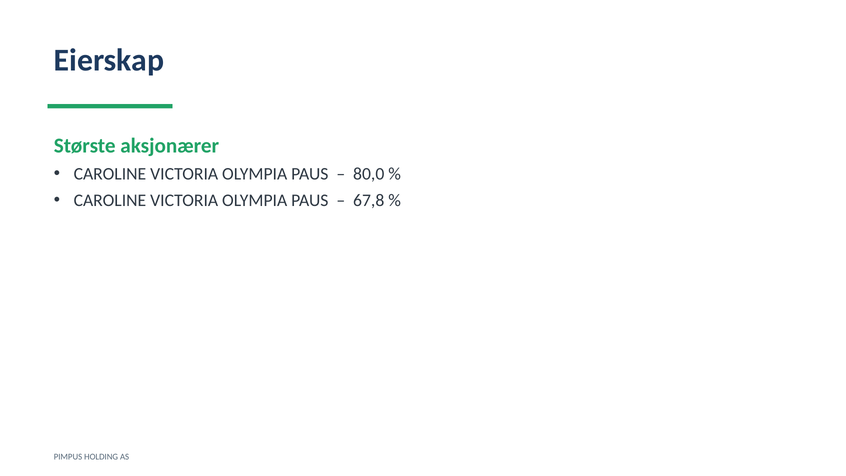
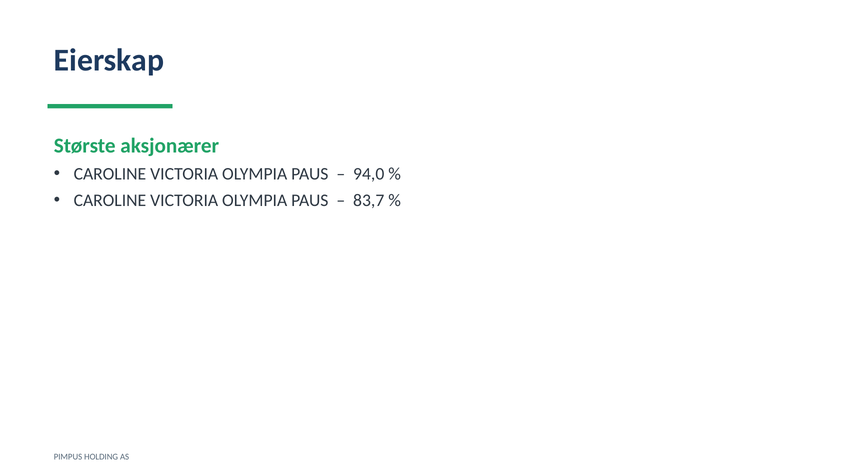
80,0: 80,0 -> 94,0 (369, 174)
67,8: 67,8 -> 83,7 (369, 200)
